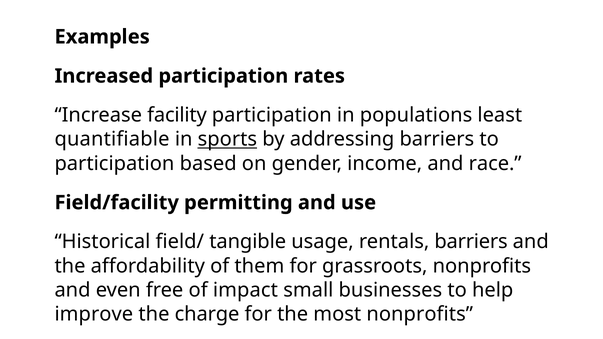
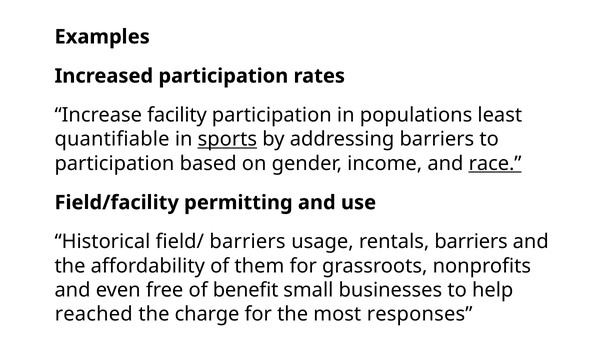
race underline: none -> present (495, 164)
field/ tangible: tangible -> barriers (248, 242)
impact: impact -> benefit (246, 290)
improve: improve -> reached (94, 314)
most nonprofits: nonprofits -> responses (420, 314)
